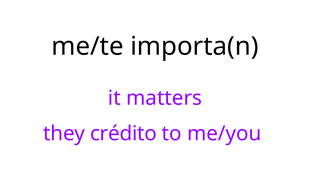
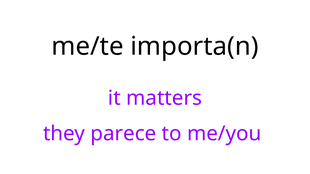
crédito: crédito -> parece (123, 134)
